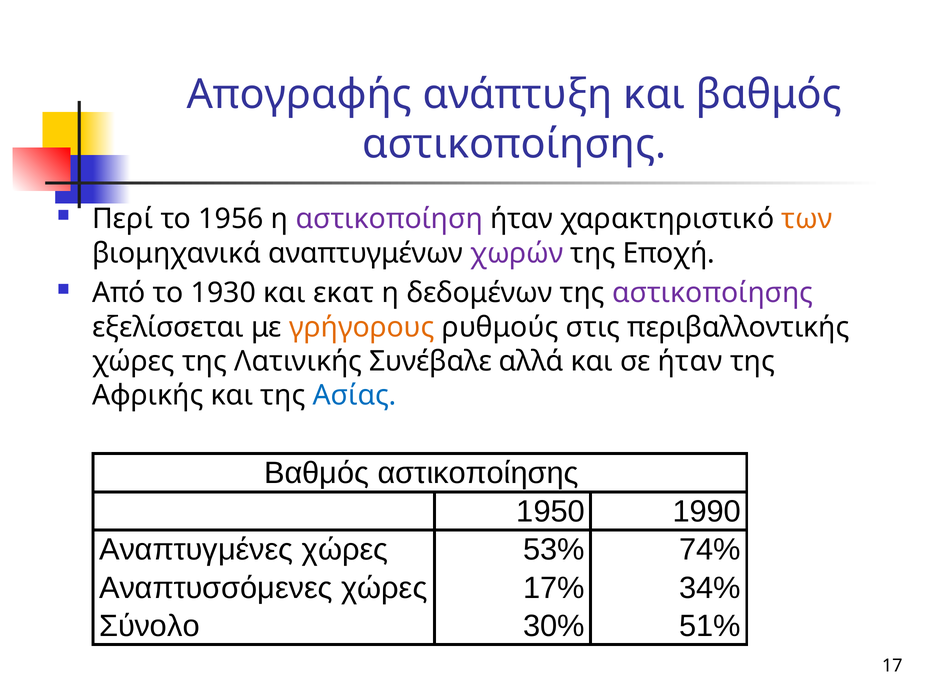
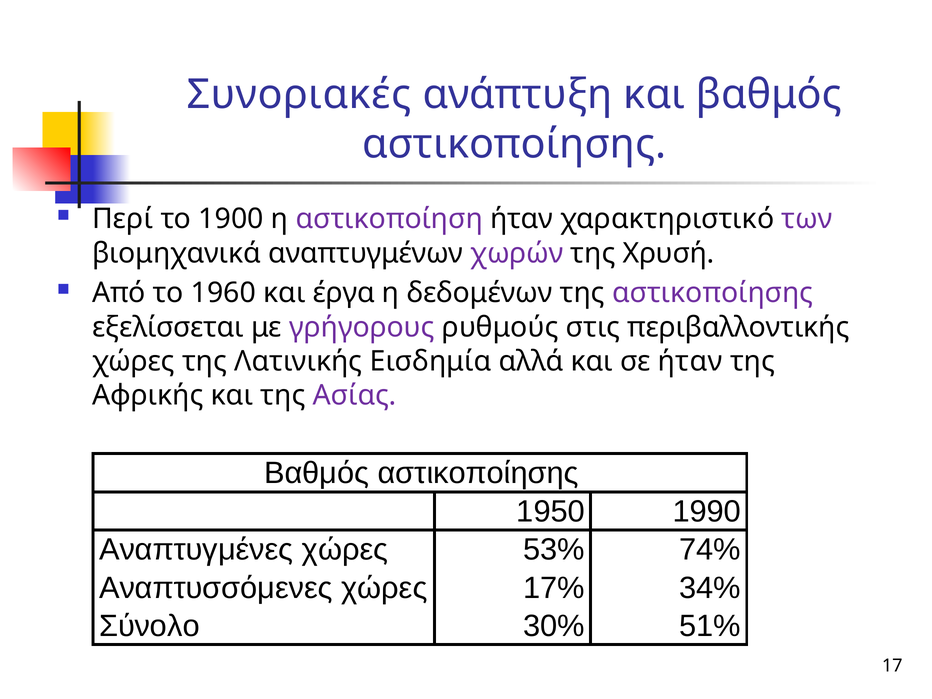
Απογραφής: Απογραφής -> Συνοριακές (299, 94)
1956: 1956 -> 1900 (231, 219)
των colour: orange -> purple (807, 219)
Εποχή: Εποχή -> Χρυσή (669, 253)
1930: 1930 -> 1960 (223, 293)
εκατ: εκατ -> έργα (344, 293)
γρήγορους colour: orange -> purple (362, 327)
Συνέβαλε: Συνέβαλε -> Εισδημία (430, 361)
Ασίας colour: blue -> purple (355, 396)
